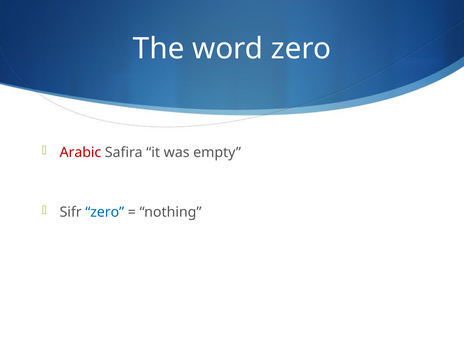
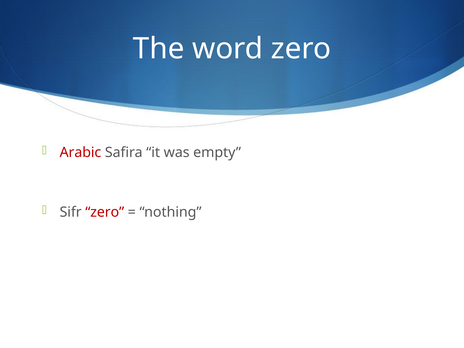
zero colour: blue -> red (105, 212)
